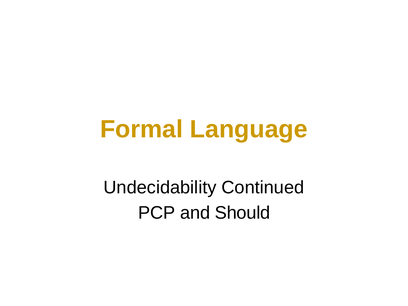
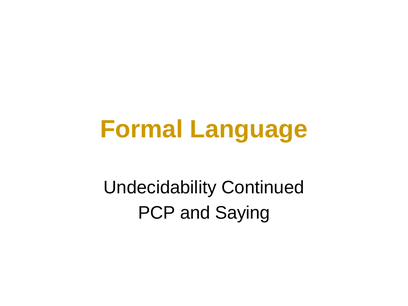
Should: Should -> Saying (243, 213)
